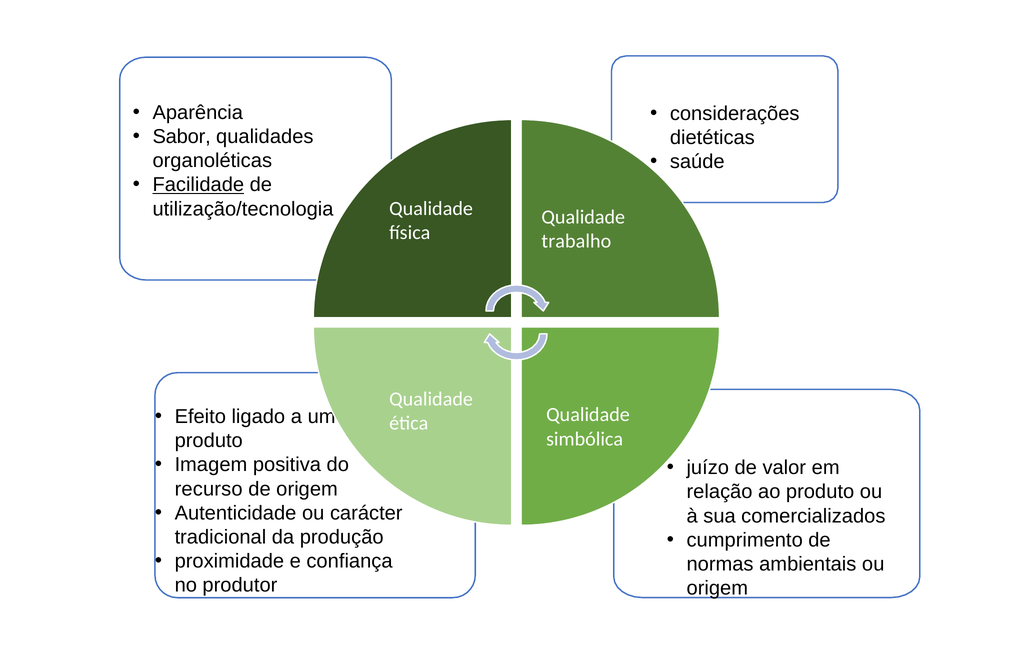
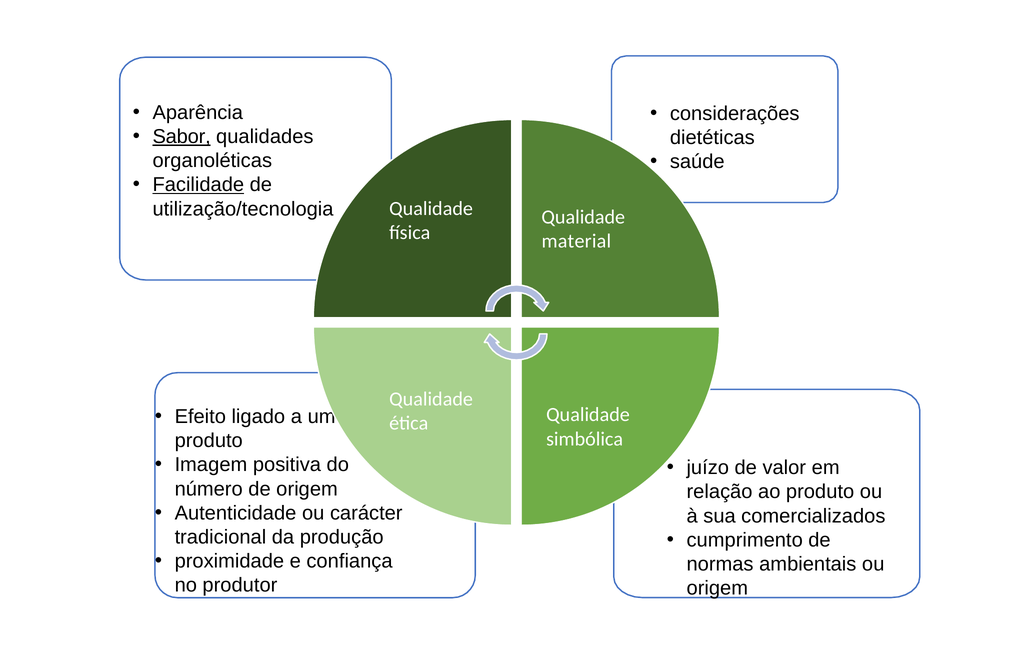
Sabor underline: none -> present (182, 137)
trabalho: trabalho -> material (576, 241)
recurso: recurso -> número (209, 489)
